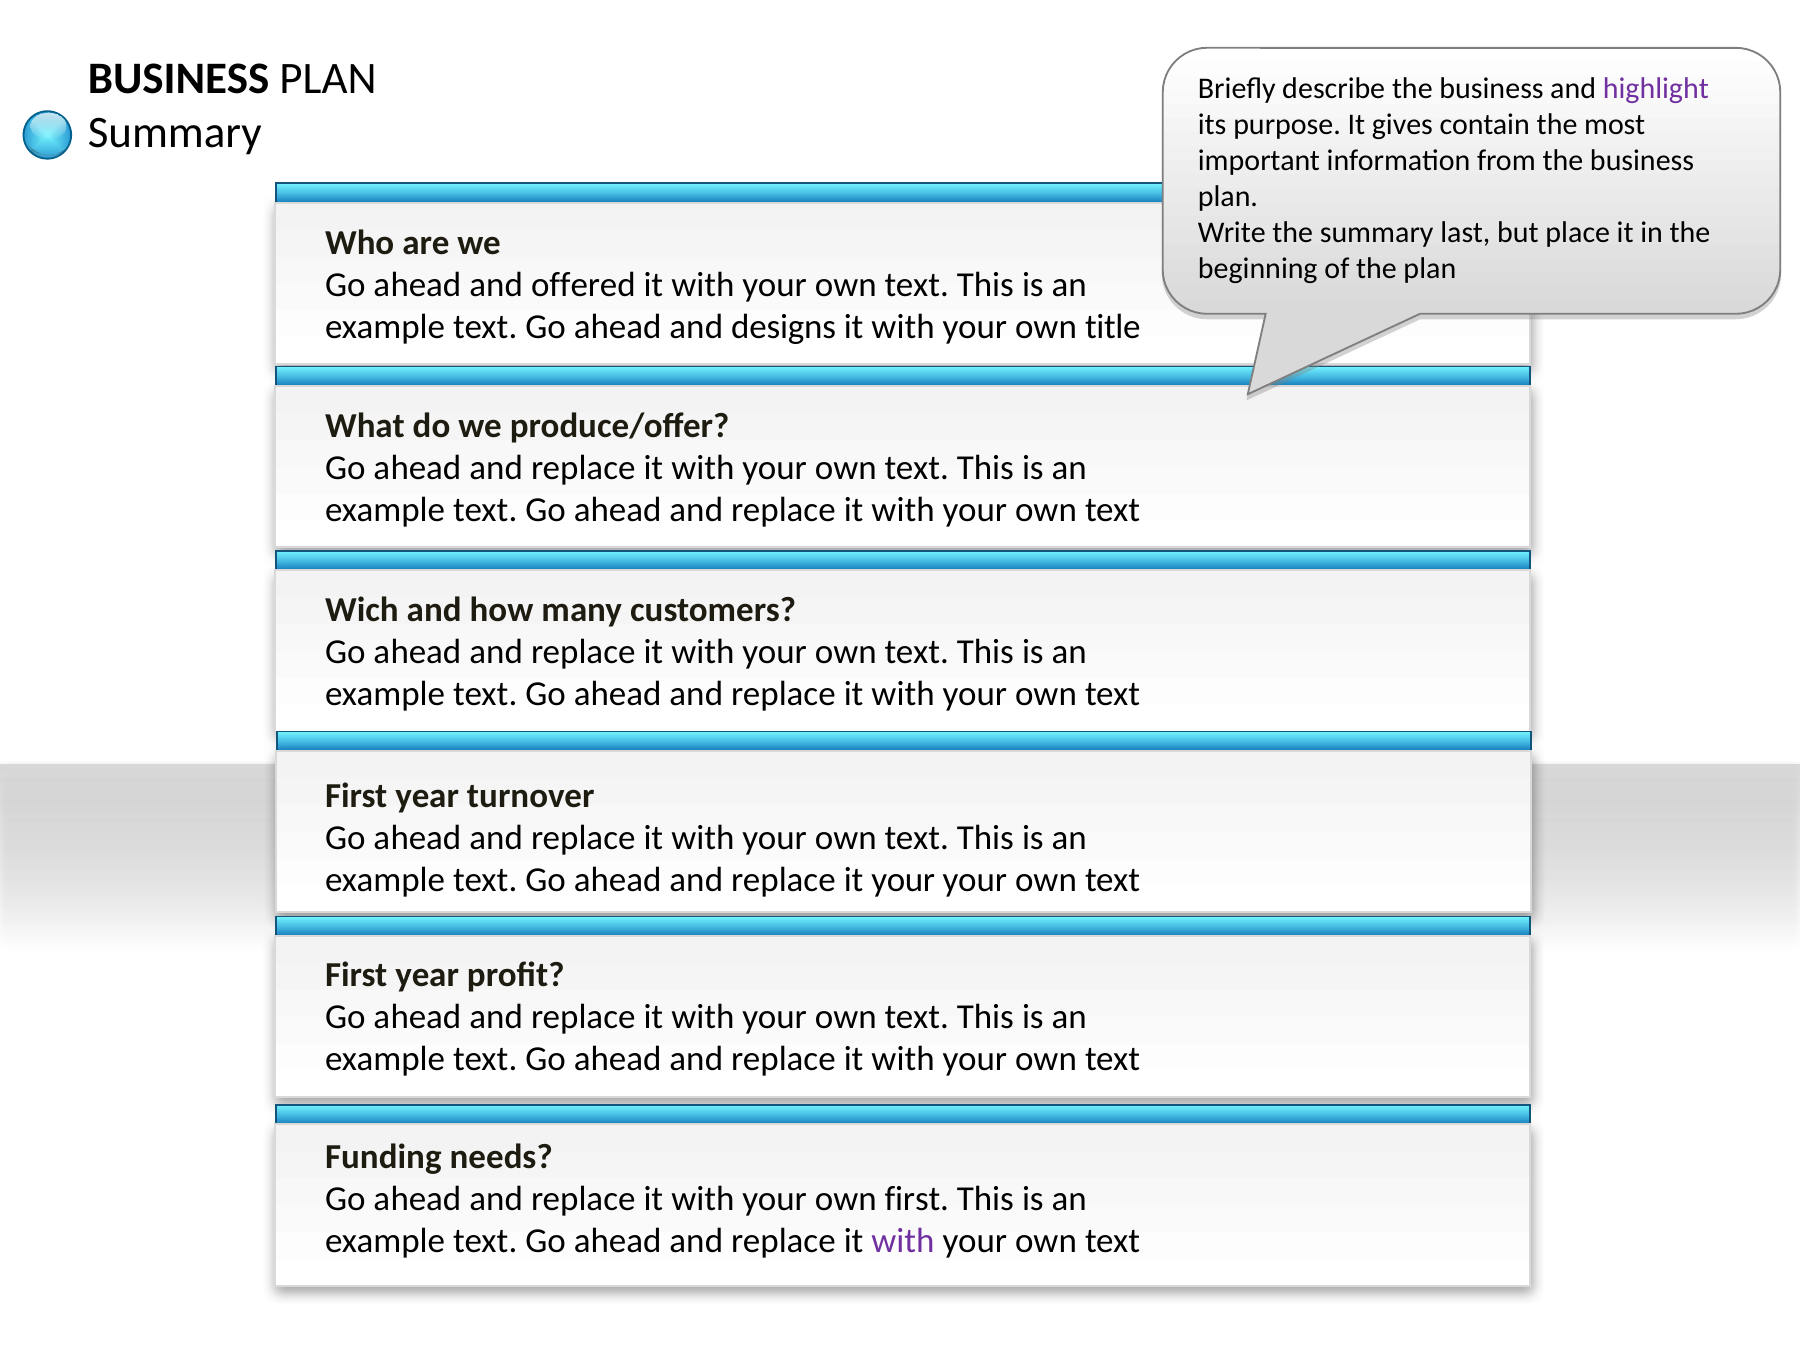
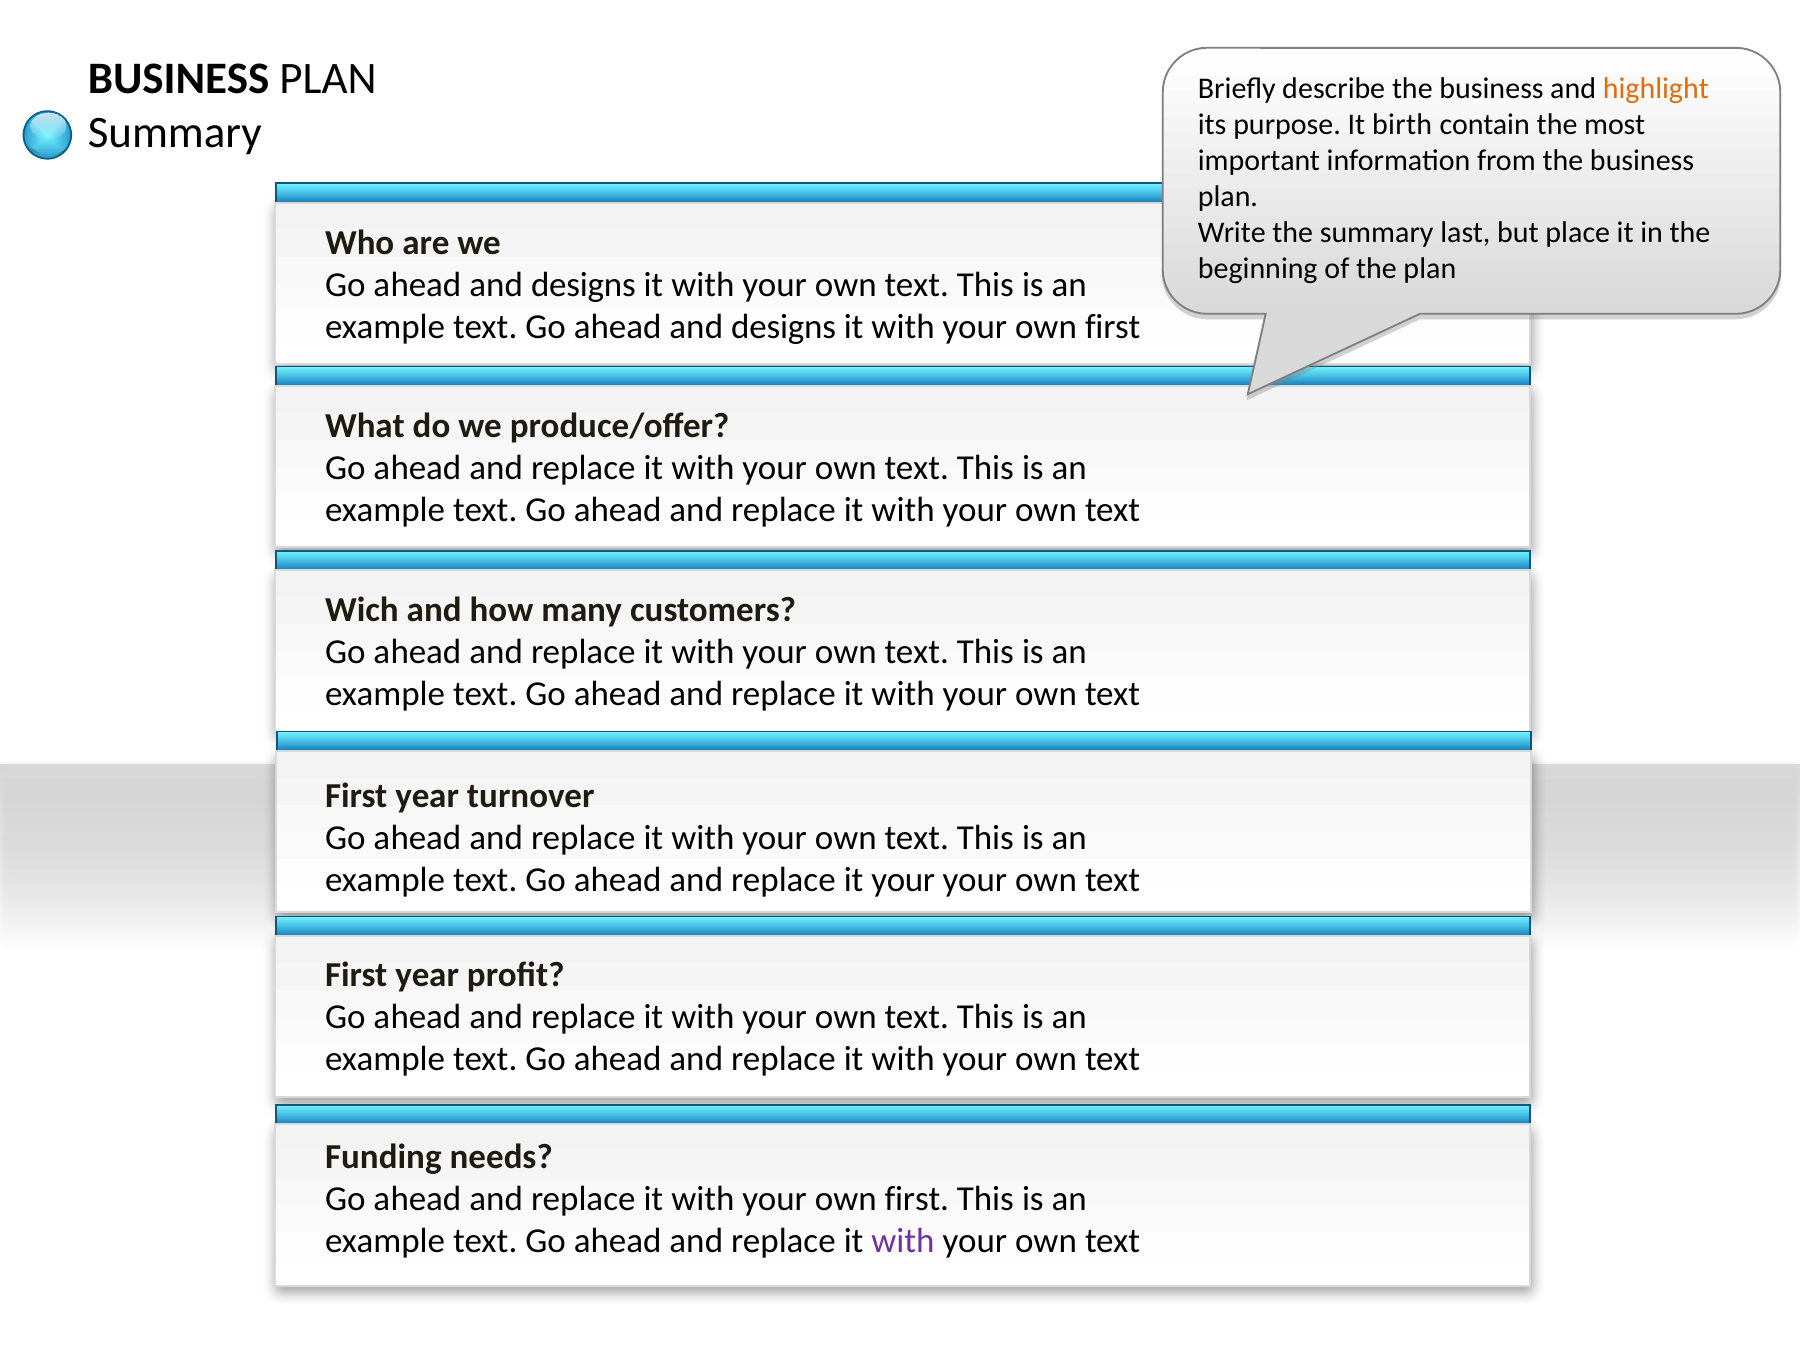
highlight colour: purple -> orange (1656, 88)
gives: gives -> birth (1402, 124)
offered: offered -> designs (583, 285)
title: title -> first (1113, 327)
